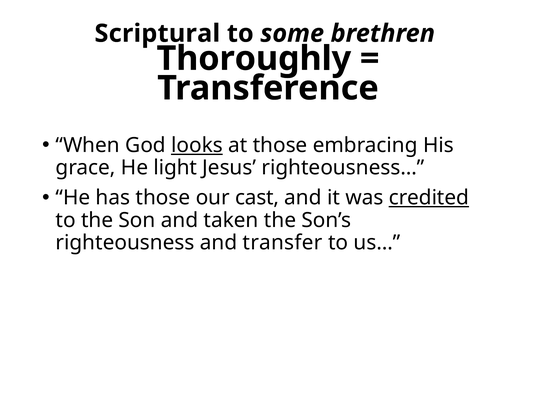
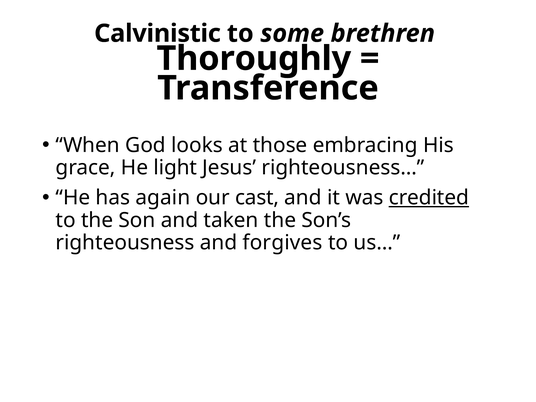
Scriptural: Scriptural -> Calvinistic (158, 33)
looks underline: present -> none (197, 145)
has those: those -> again (163, 198)
transfer: transfer -> forgives (283, 243)
